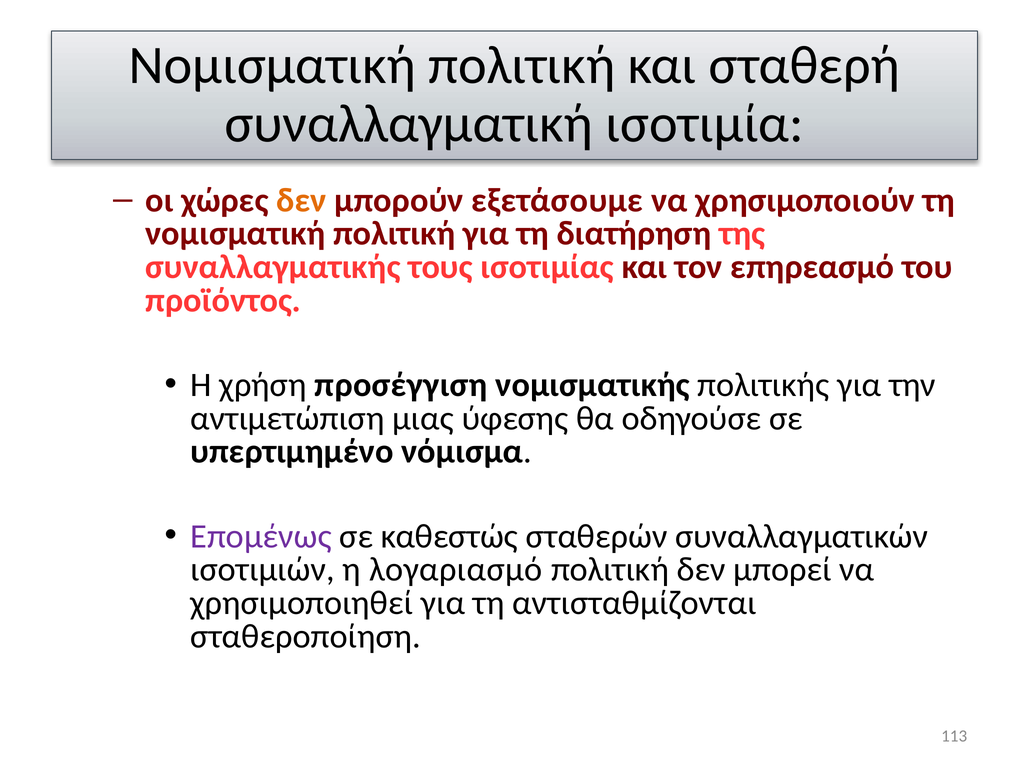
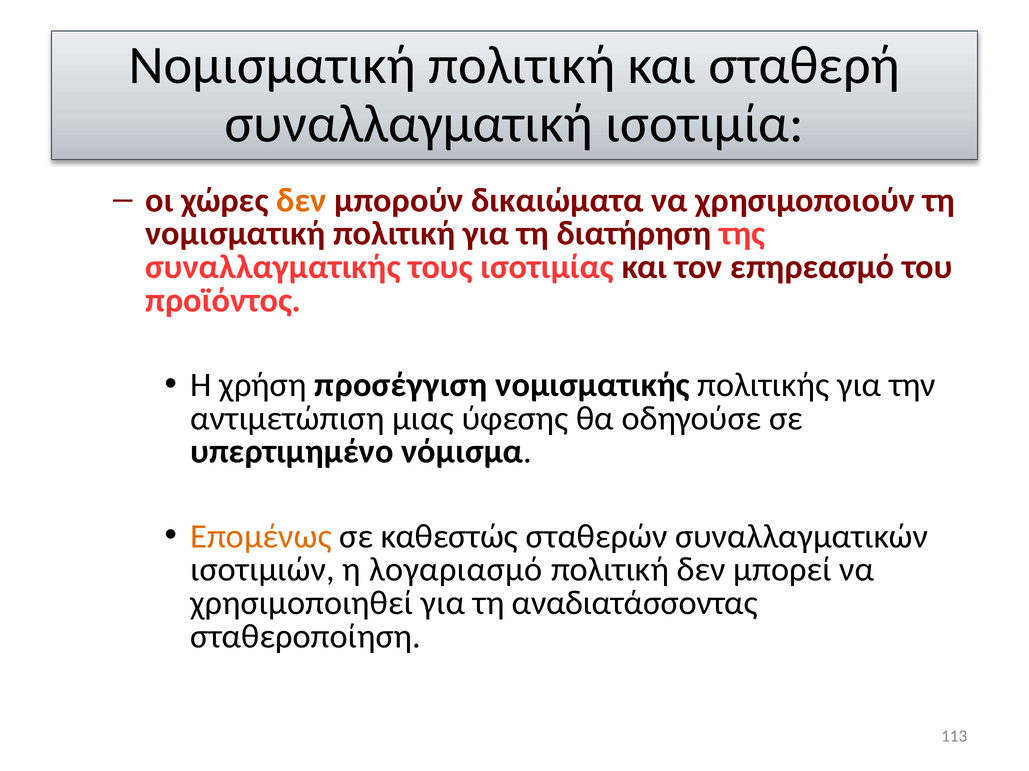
εξετάσουμε: εξετάσουμε -> δικαιώματα (557, 201)
Επομένως colour: purple -> orange (261, 537)
αντισταθμίζονται: αντισταθμίζονται -> αναδιατάσσοντας (635, 604)
